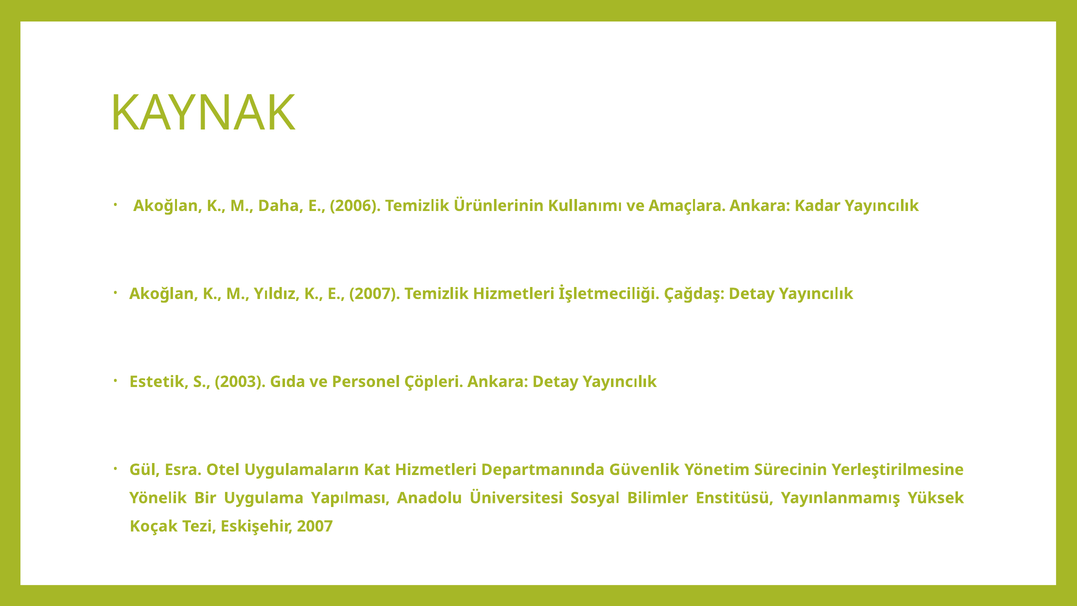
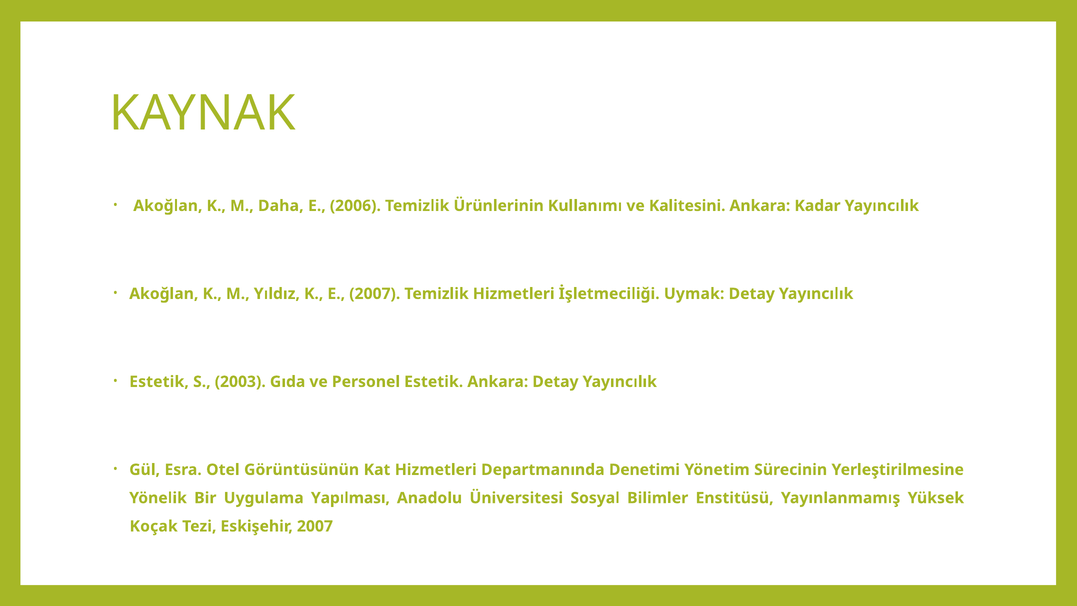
Amaçlara: Amaçlara -> Kalitesini (687, 206)
Çağdaş: Çağdaş -> Uymak (694, 294)
Personel Çöpleri: Çöpleri -> Estetik (434, 382)
Uygulamaların: Uygulamaların -> Görüntüsünün (302, 470)
Güvenlik: Güvenlik -> Denetimi (644, 470)
